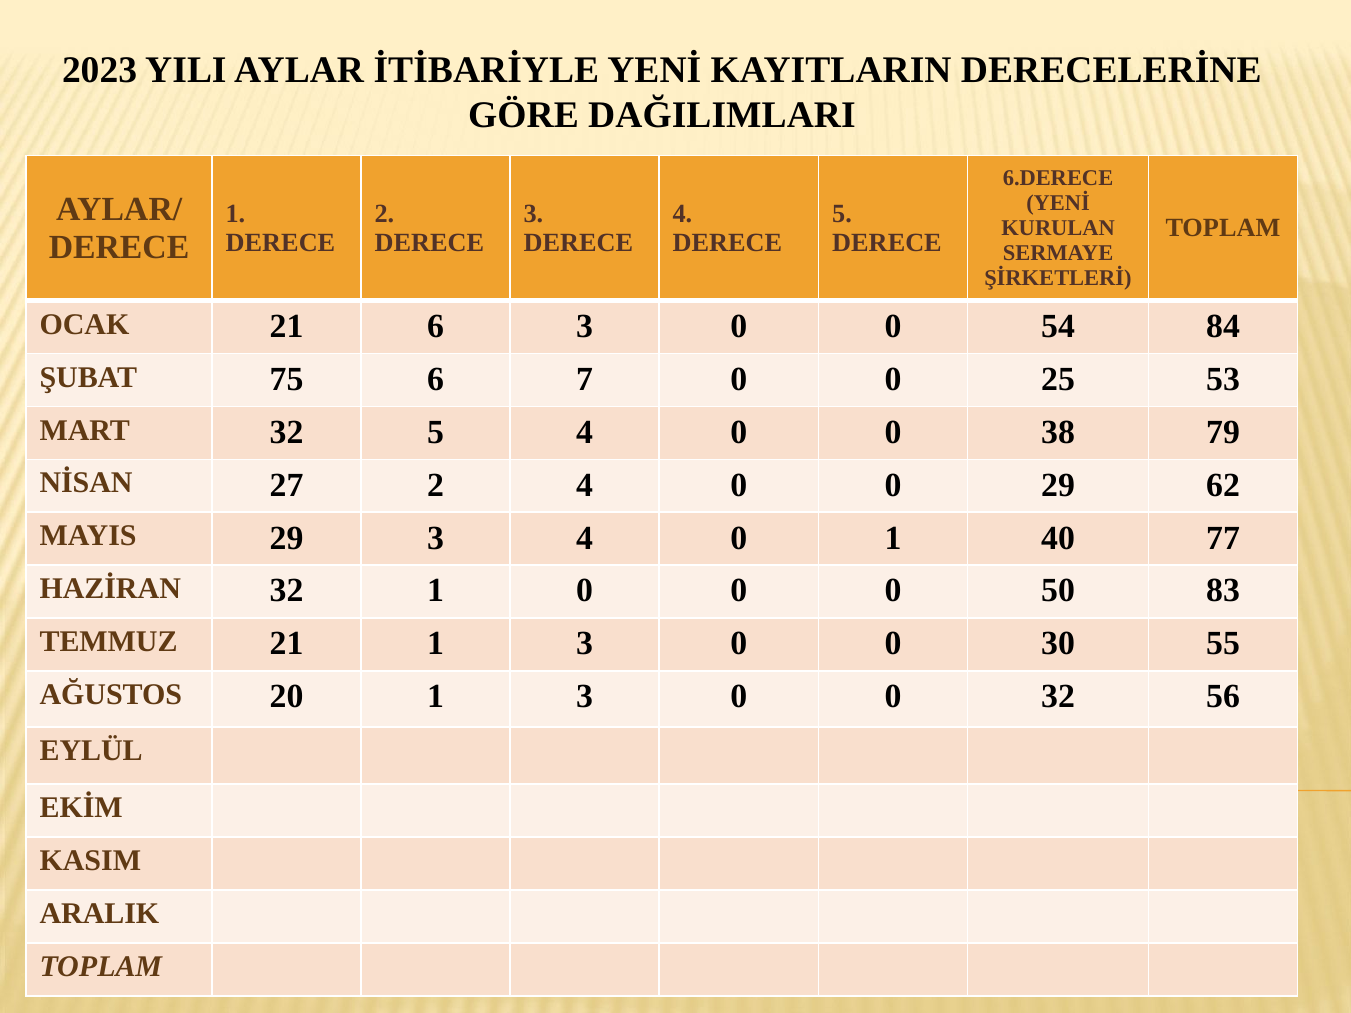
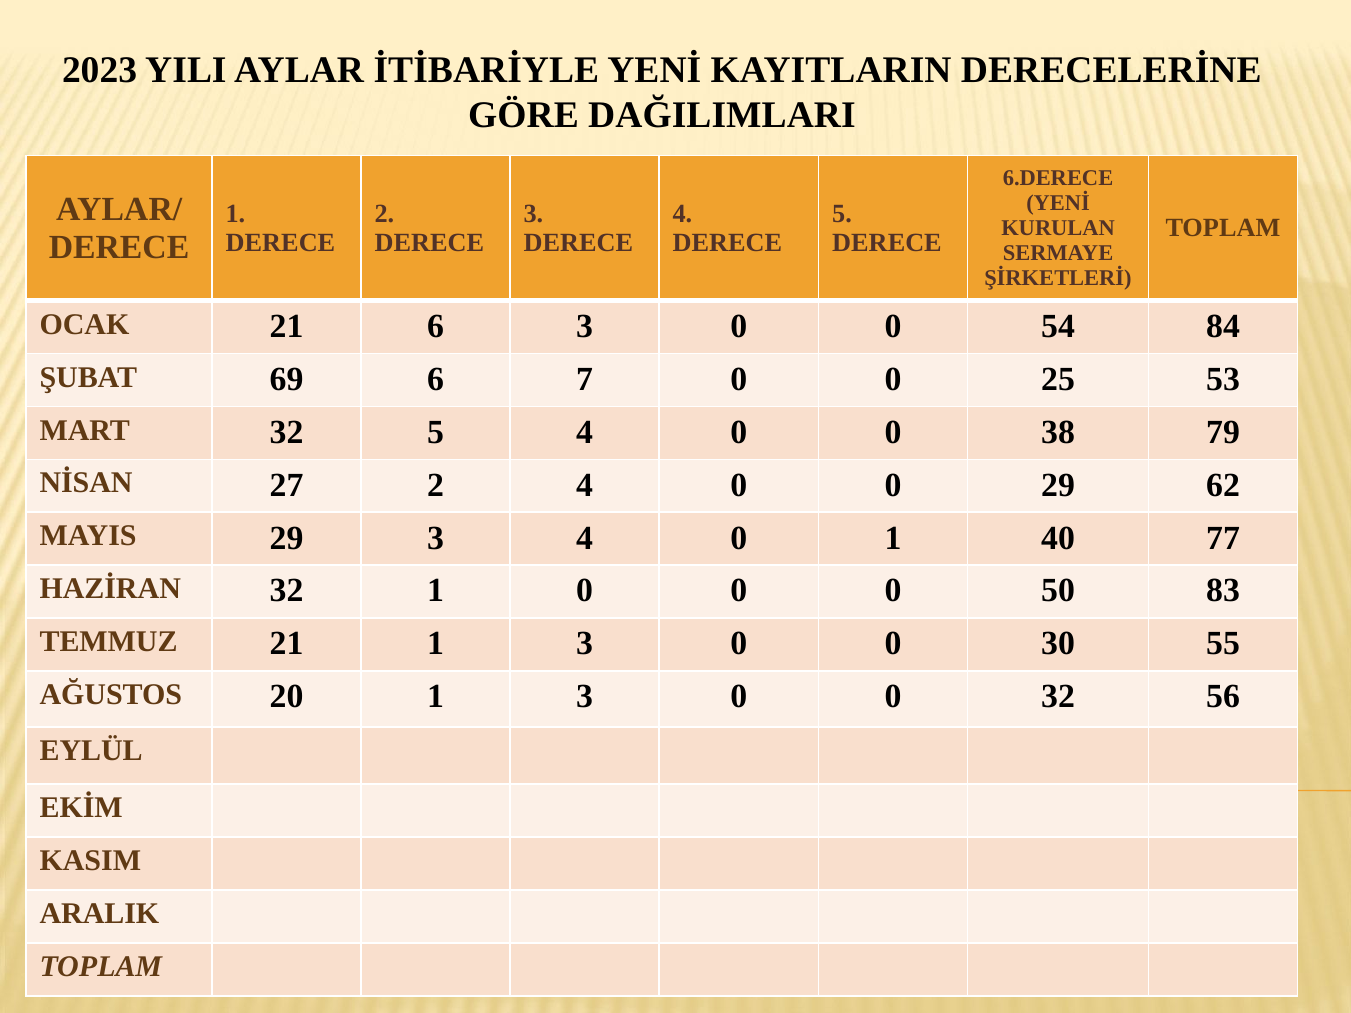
75: 75 -> 69 (287, 379)
